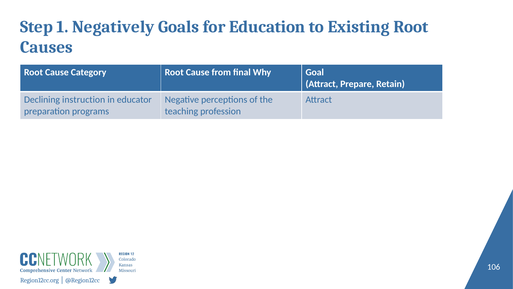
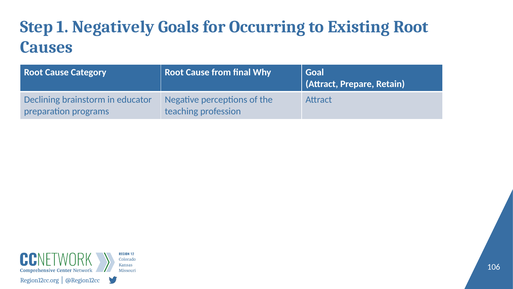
Education: Education -> Occurring (267, 27)
instruction: instruction -> brainstorm (84, 100)
